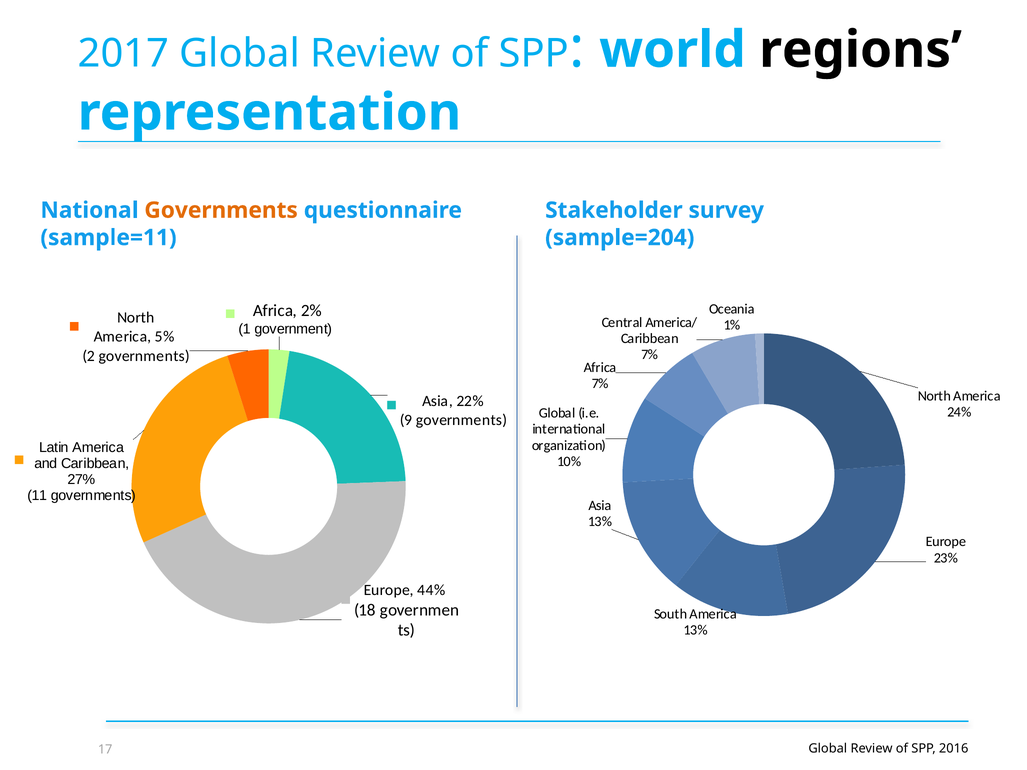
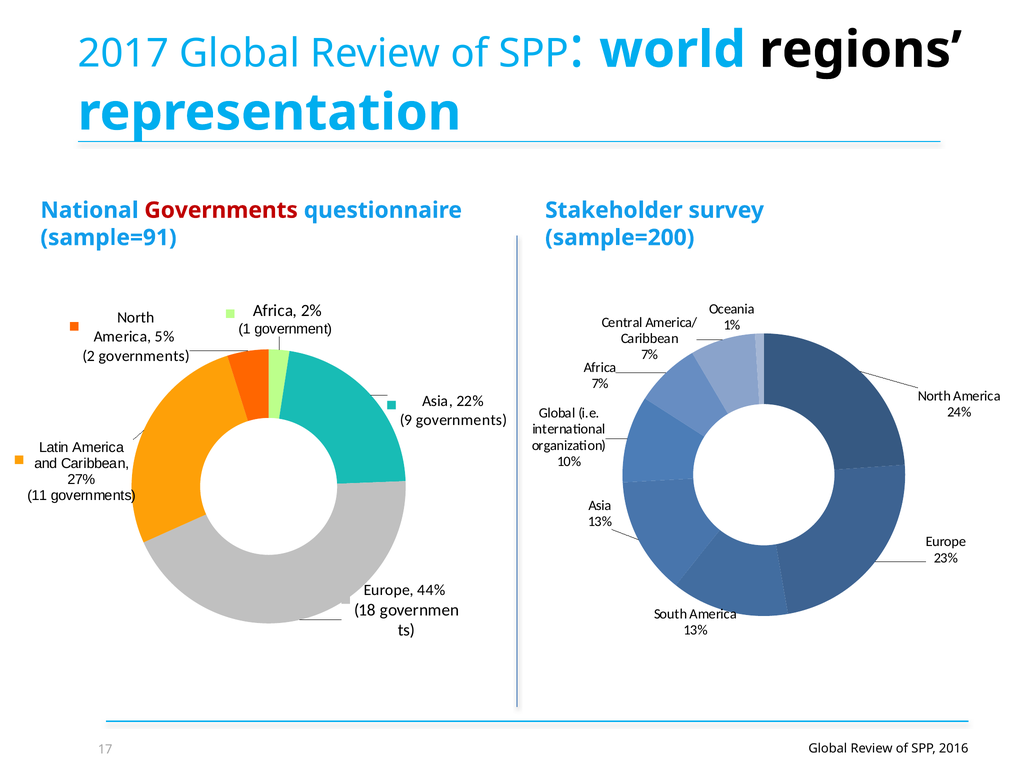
Governments colour: orange -> red (221, 210)
sample=11: sample=11 -> sample=91 (109, 238)
sample=204: sample=204 -> sample=200 (620, 238)
